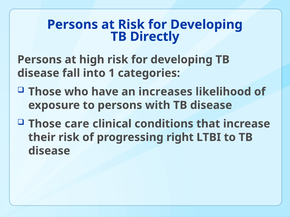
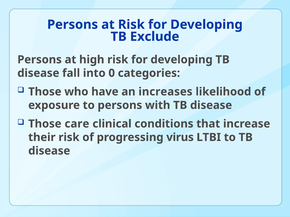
Directly: Directly -> Exclude (155, 37)
1: 1 -> 0 (112, 73)
right: right -> virus (180, 138)
